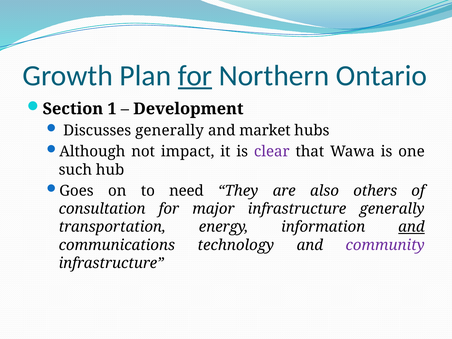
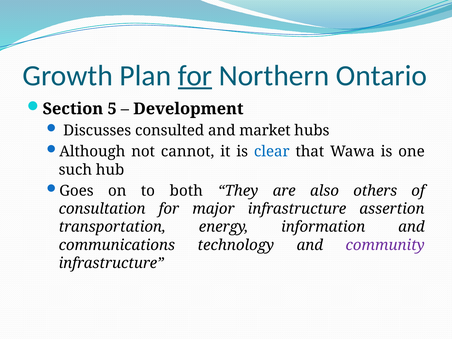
1: 1 -> 5 (112, 109)
Discusses generally: generally -> consulted (170, 131)
impact: impact -> cannot (188, 152)
clear colour: purple -> blue (272, 152)
need: need -> both (186, 191)
infrastructure generally: generally -> assertion (392, 209)
and underline: present -> none (411, 227)
